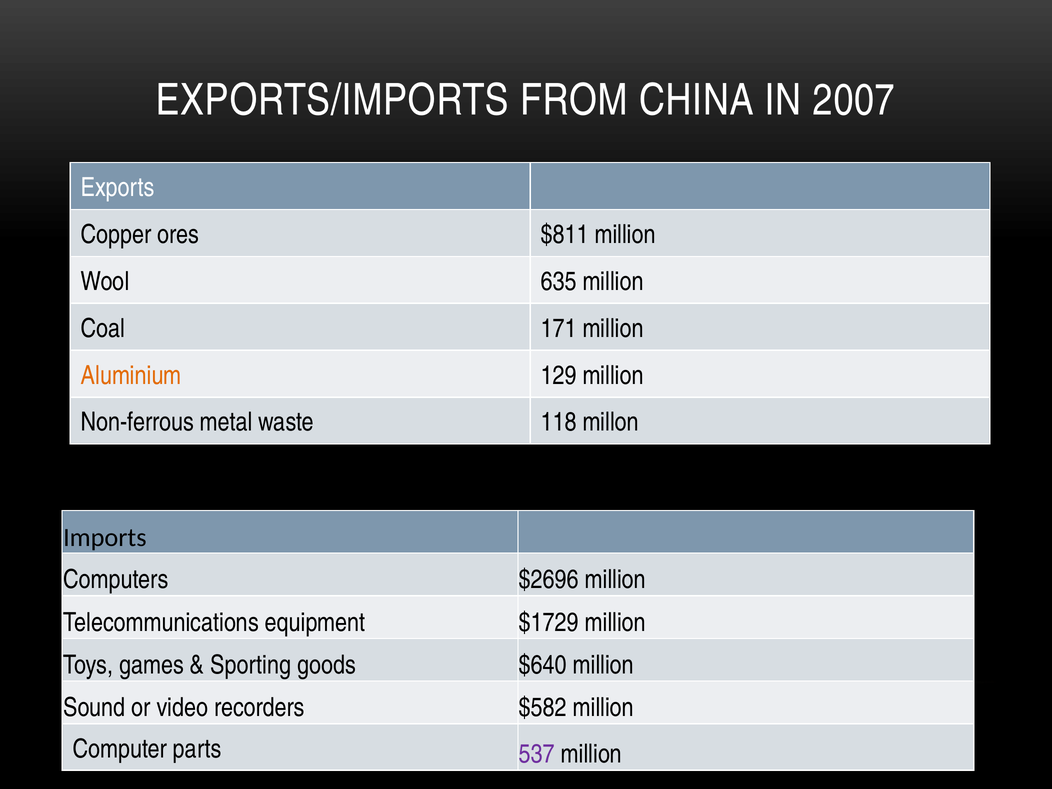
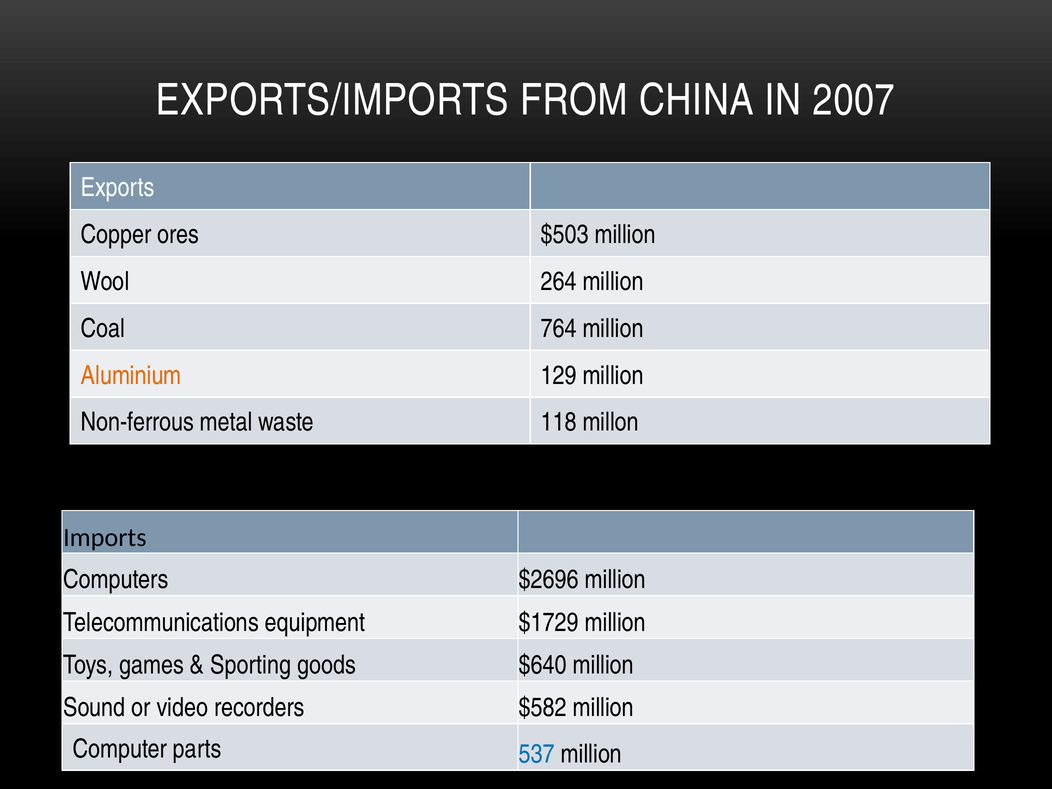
$811: $811 -> $503 (565, 235)
635: 635 -> 264 (559, 282)
171: 171 -> 764 (559, 328)
537 colour: purple -> blue (537, 754)
